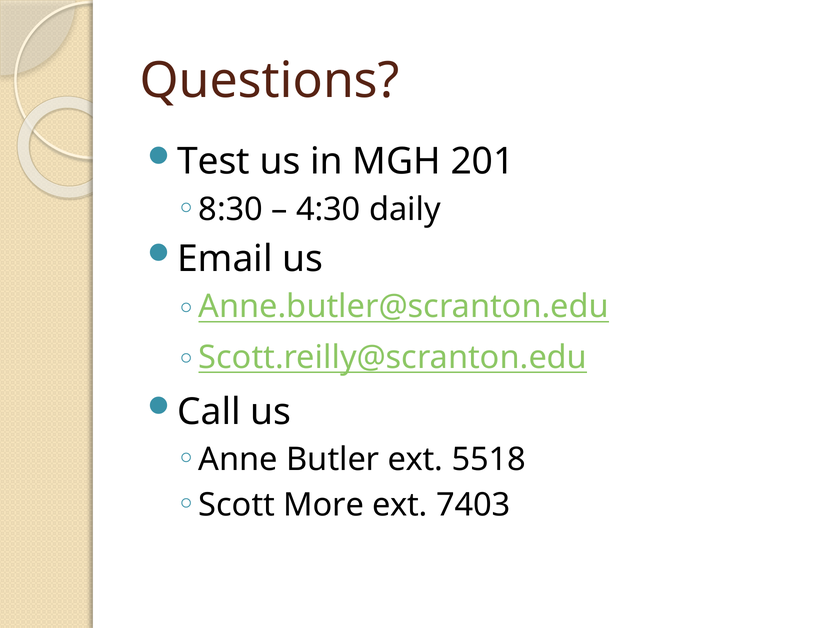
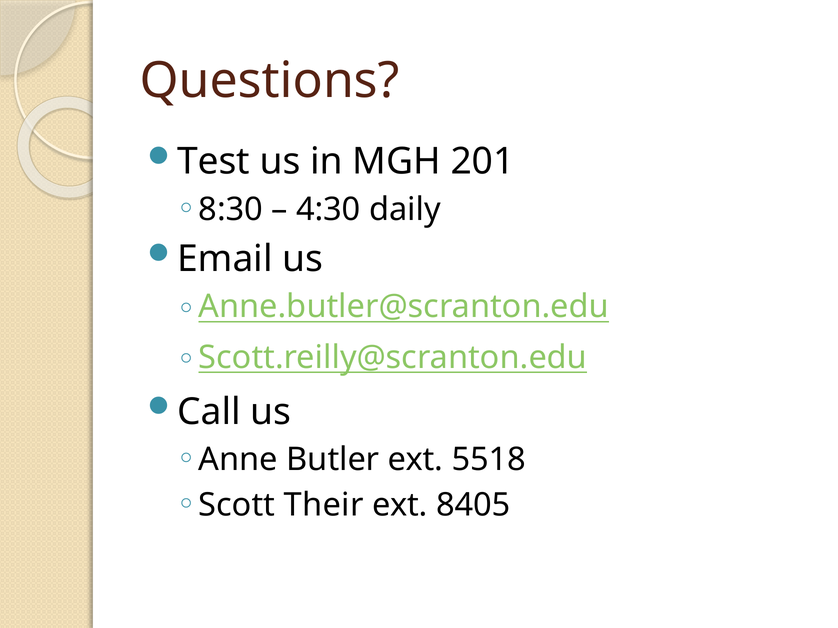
More: More -> Their (324, 506)
7403: 7403 -> 8405 (473, 506)
